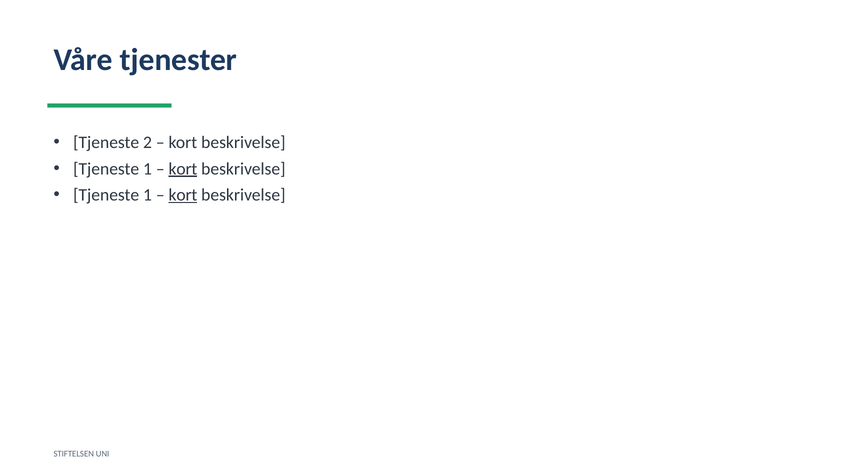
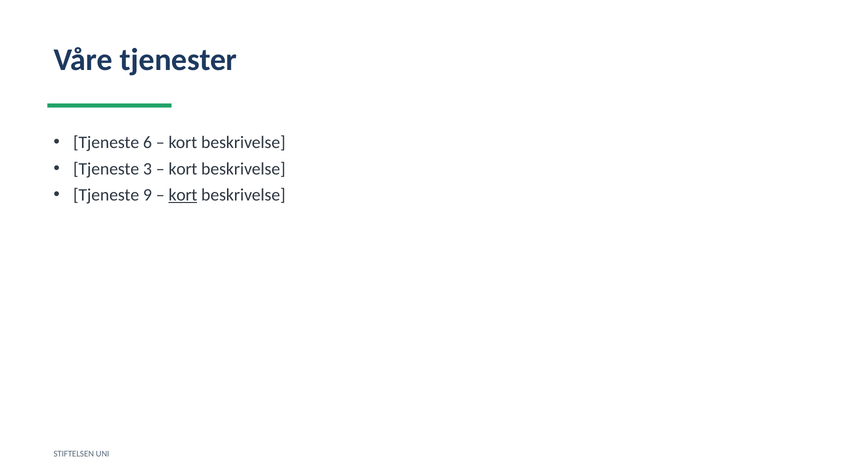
2: 2 -> 6 (147, 142)
1: 1 -> 3 (147, 169)
kort underline: present -> none (183, 169)
1: 1 -> 9 (147, 195)
